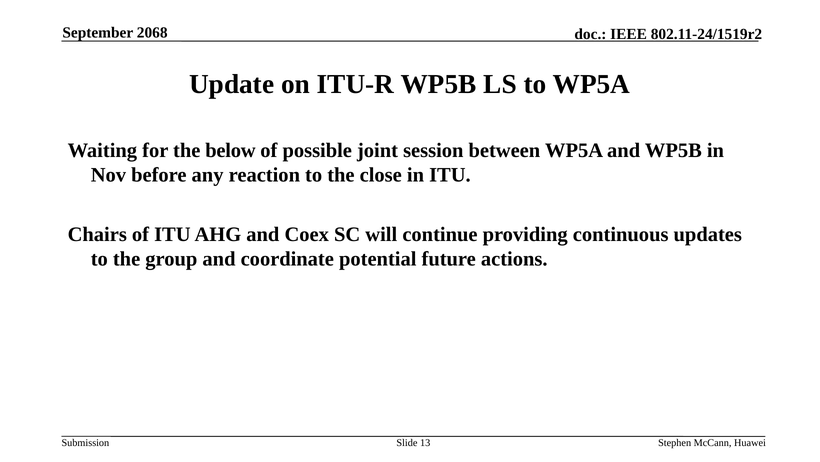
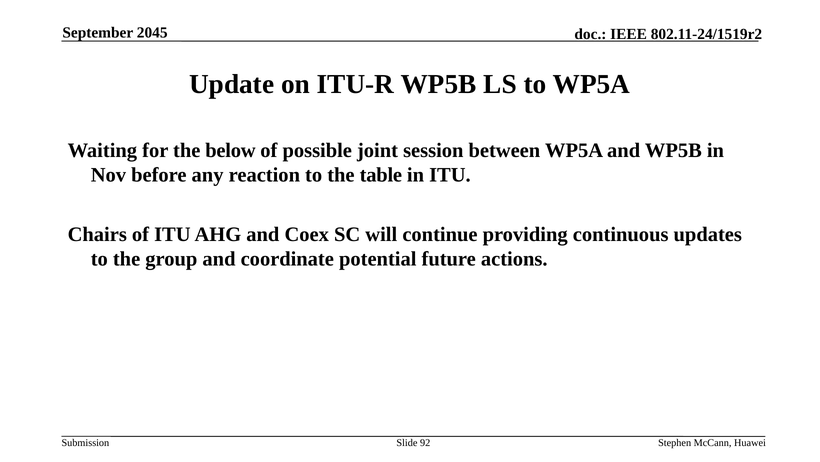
2068: 2068 -> 2045 (152, 33)
close: close -> table (381, 175)
13: 13 -> 92 (425, 442)
